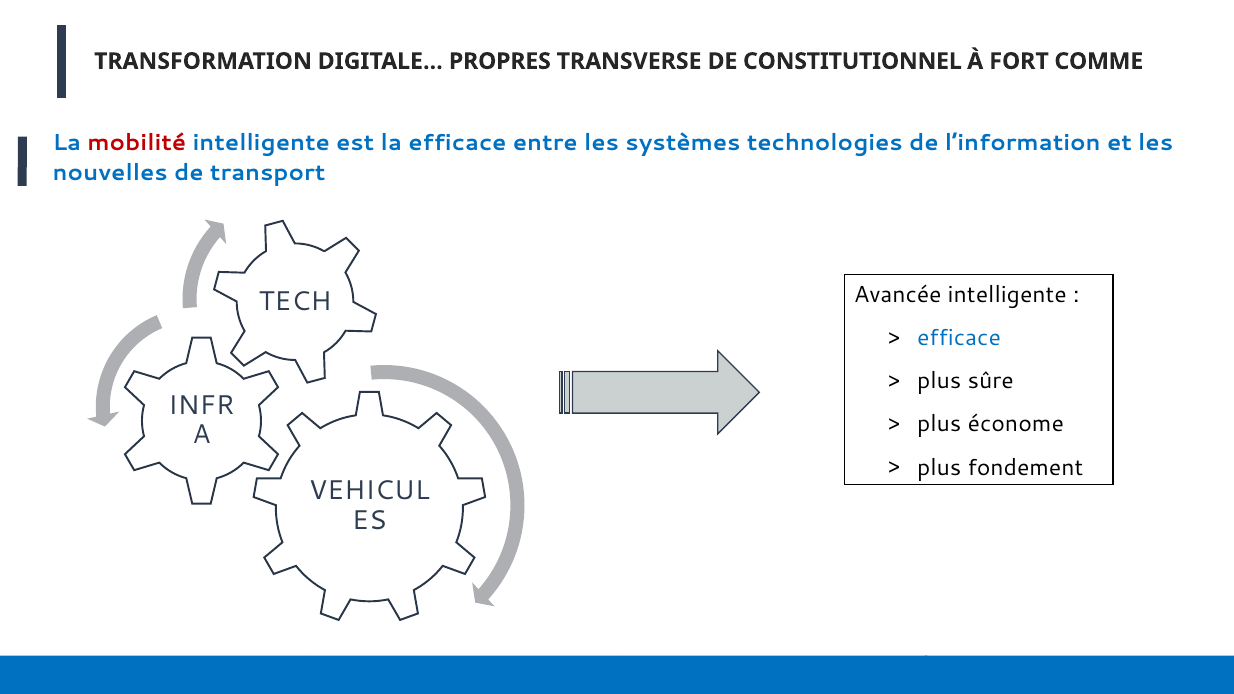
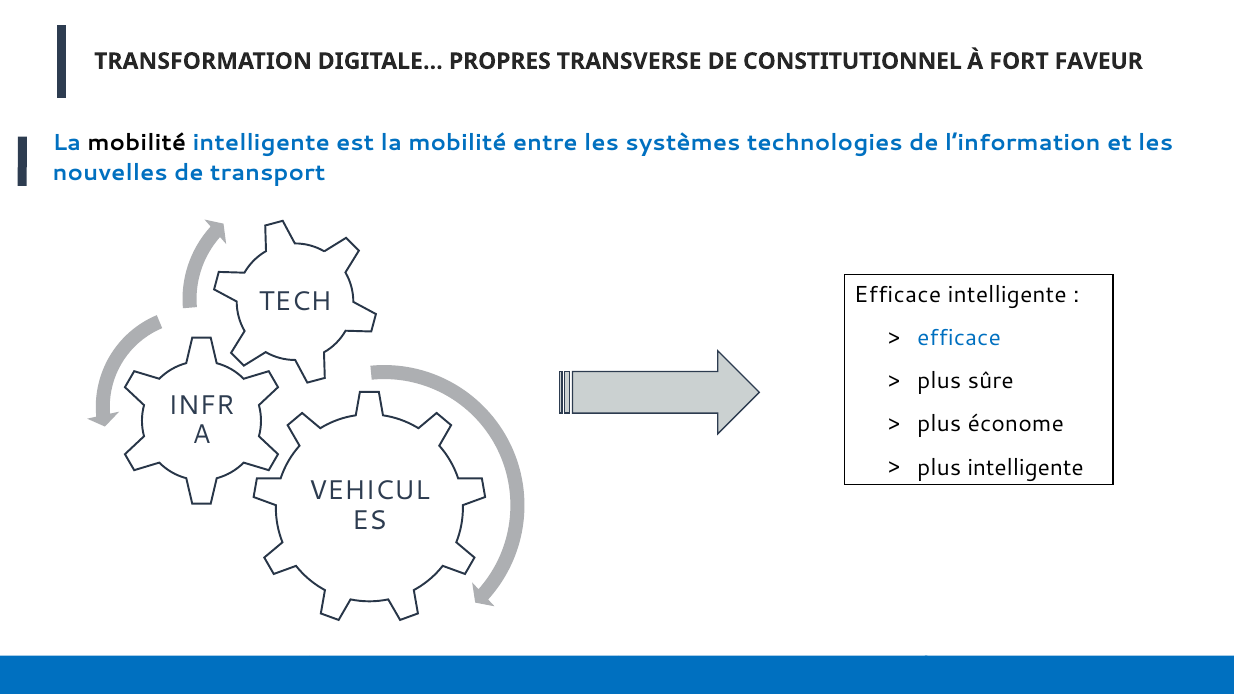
COMME: COMME -> FAVEUR (1099, 61)
mobilité colour: red -> black (137, 143)
est la efficace: efficace -> mobilité (457, 143)
Avancée: Avancée -> Efficace (898, 295)
plus fondement: fondement -> intelligente (1026, 468)
